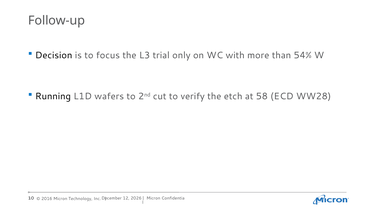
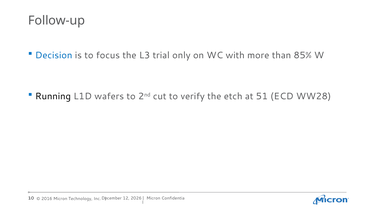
Decision colour: black -> blue (54, 55)
54%: 54% -> 85% (303, 55)
58: 58 -> 51 (262, 96)
